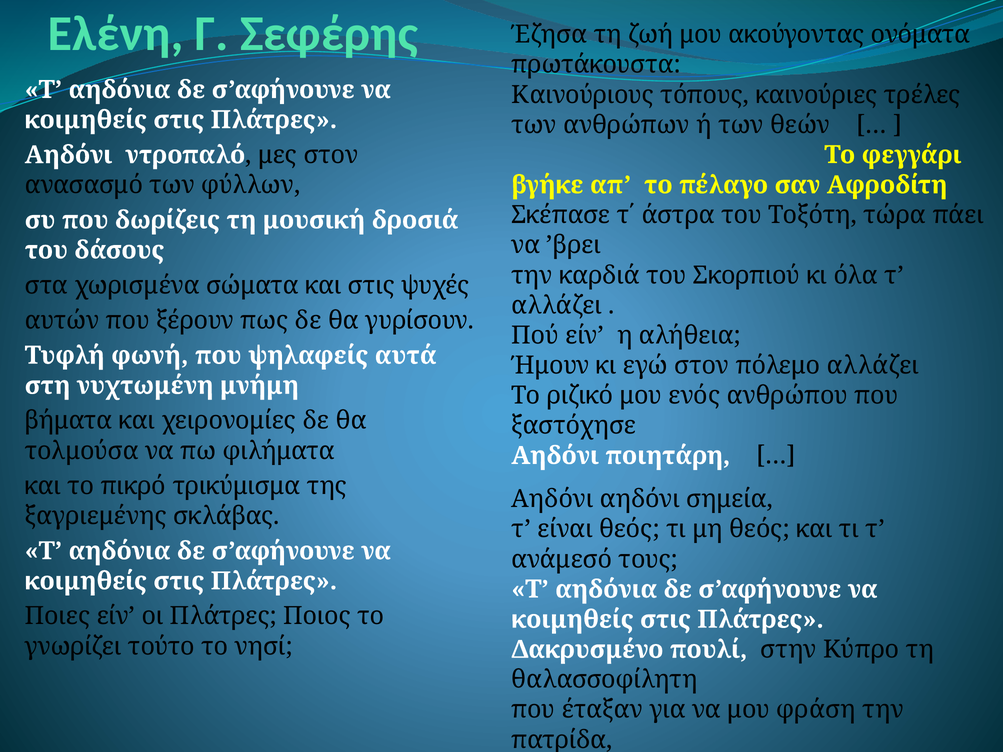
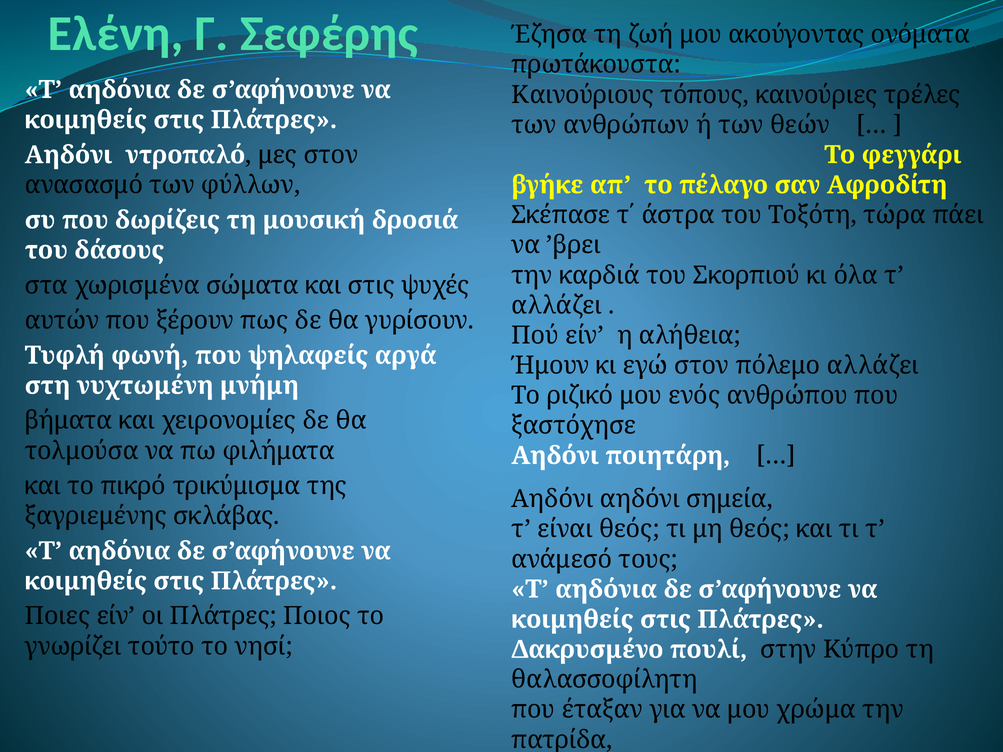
αυτά: αυτά -> αργά (406, 356)
φράση: φράση -> χρώμα (816, 710)
